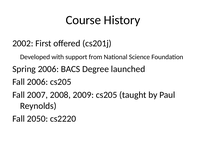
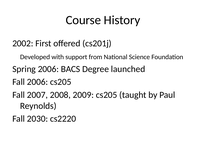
2050: 2050 -> 2030 (37, 118)
